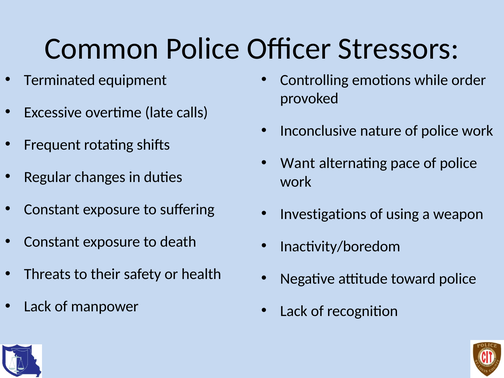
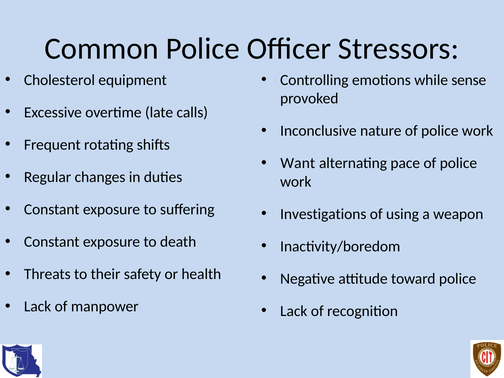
Terminated: Terminated -> Cholesterol (59, 80)
order: order -> sense (469, 80)
